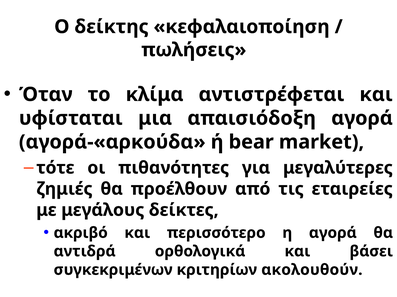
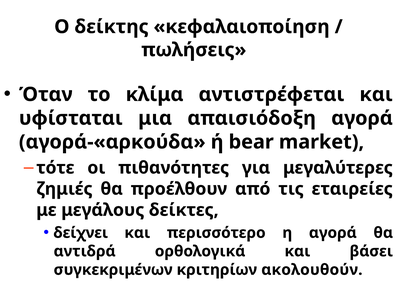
ακριβό: ακριβό -> δείχνει (81, 233)
